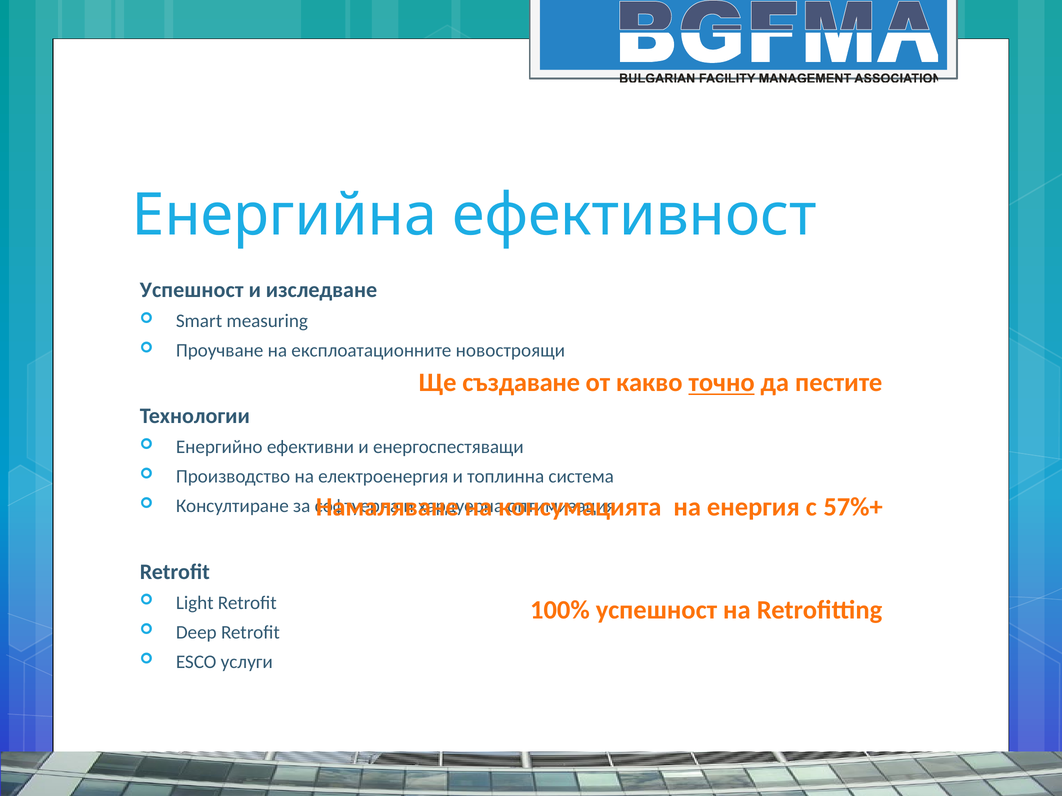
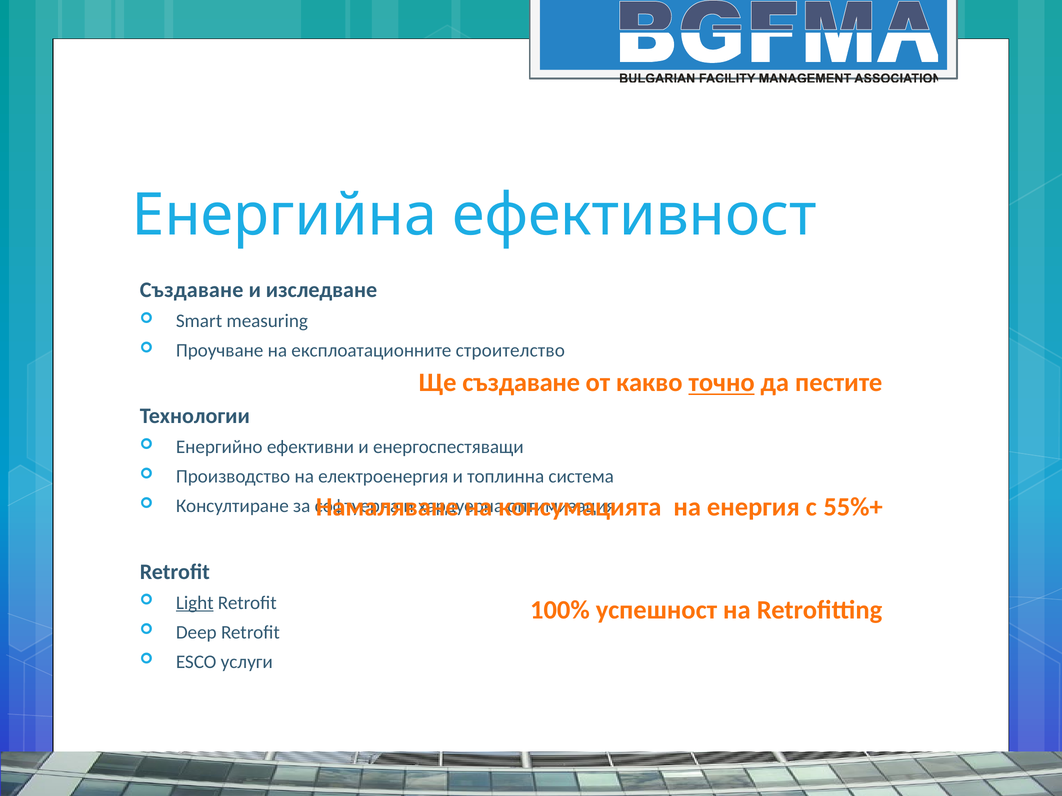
Успешност: Успешност -> Създаване (192, 290)
новостроящи: новостроящи -> строителство (510, 351)
57%+: 57%+ -> 55%+ (853, 507)
Light underline: none -> present (195, 603)
